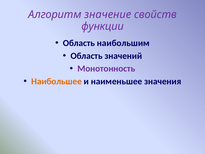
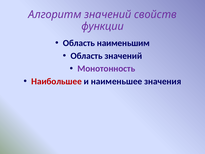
Алгоритм значение: значение -> значений (108, 15)
наибольшим: наибольшим -> наименьшим (123, 43)
Наибольшее colour: orange -> red (57, 81)
